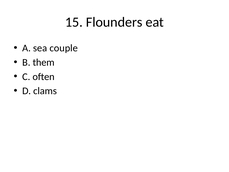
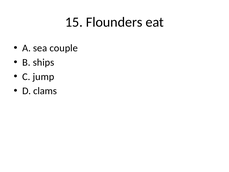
them: them -> ships (44, 62)
often: often -> jump (43, 77)
